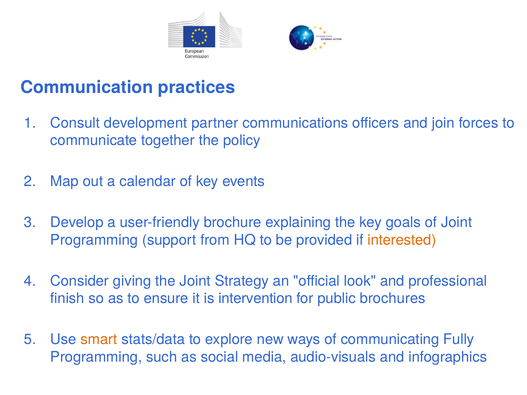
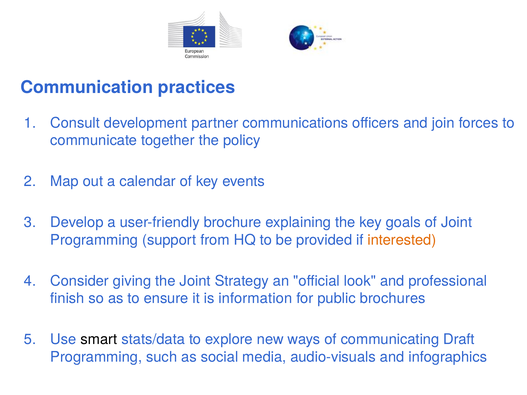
intervention: intervention -> information (255, 299)
smart colour: orange -> black (99, 340)
Fully: Fully -> Draft (459, 340)
